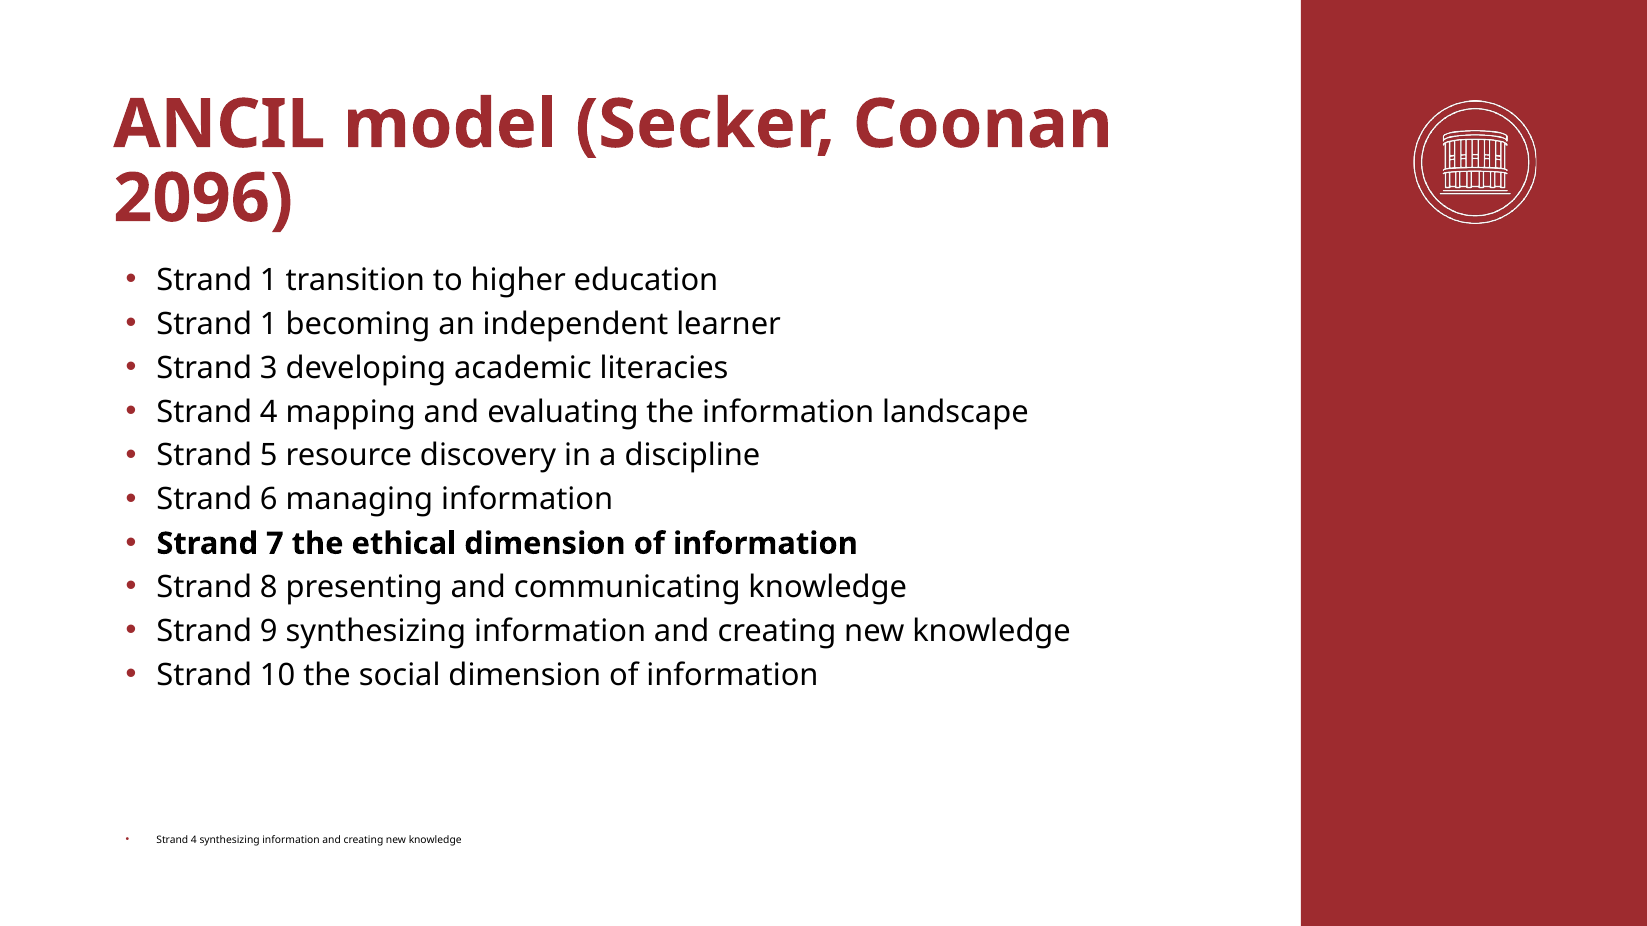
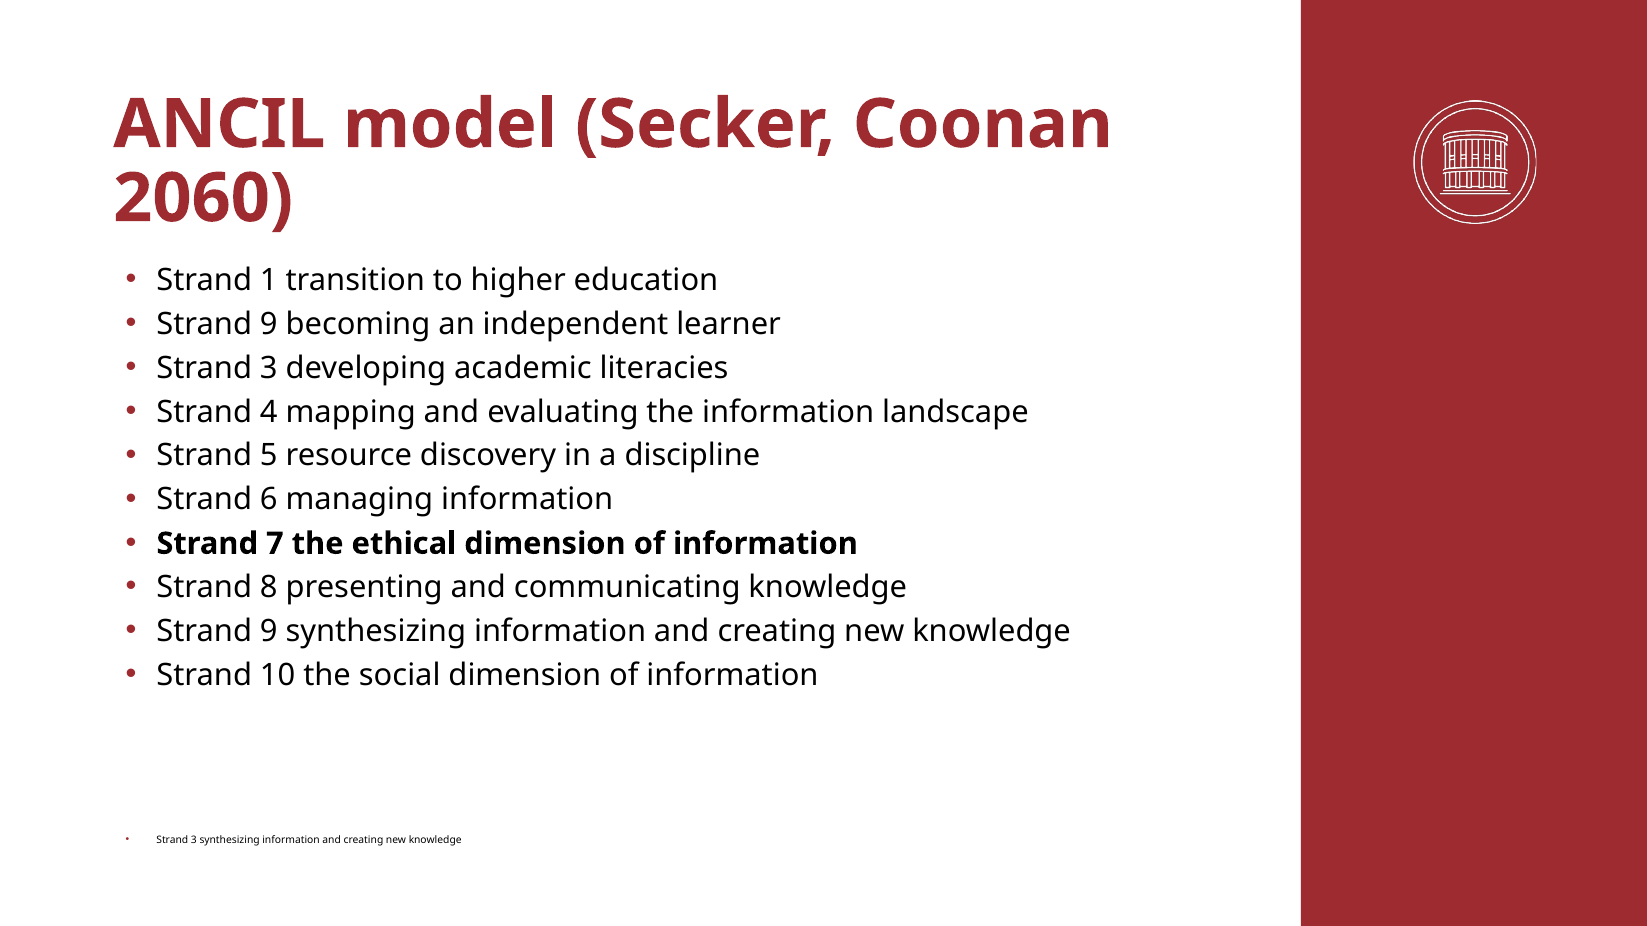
2096: 2096 -> 2060 (203, 199)
1: 1 -> 9 (269, 324)
4: 4 -> 3 (194, 840)
